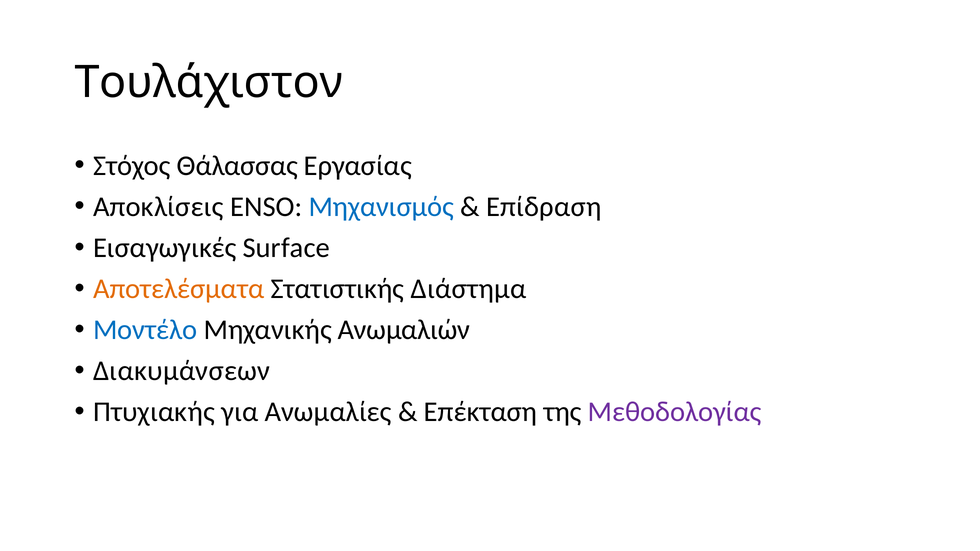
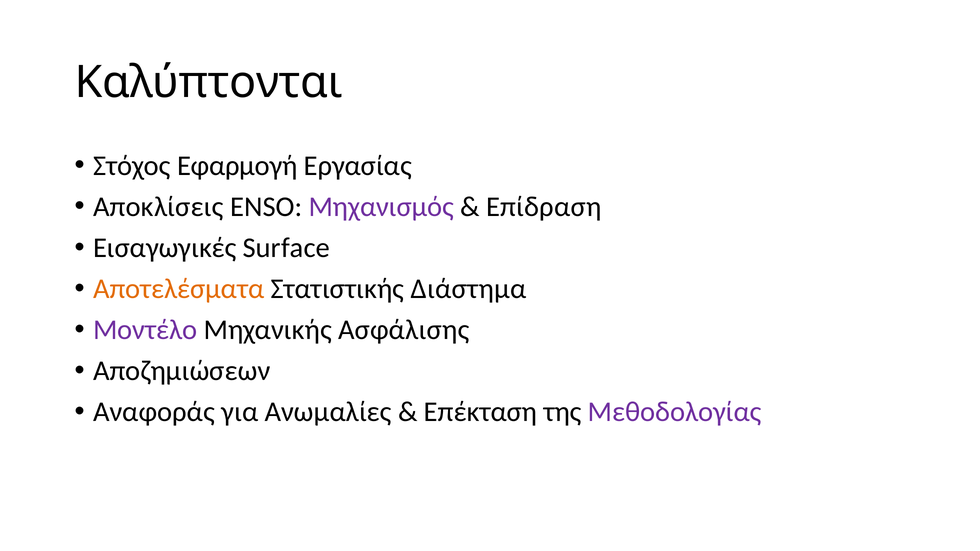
Τουλάχιστον: Τουλάχιστον -> Καλύπτονται (209, 82)
Θάλασσας: Θάλασσας -> Εφαρμογή (237, 166)
Μηχανισμός colour: blue -> purple (381, 207)
Μοντέλο colour: blue -> purple (145, 330)
Ανωμαλιών: Ανωμαλιών -> Ασφάλισης (404, 330)
Διακυμάνσεων: Διακυμάνσεων -> Αποζημιώσεων (182, 371)
Πτυχιακής: Πτυχιακής -> Αναφοράς (154, 412)
